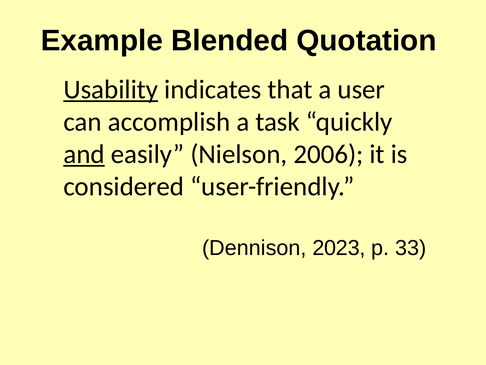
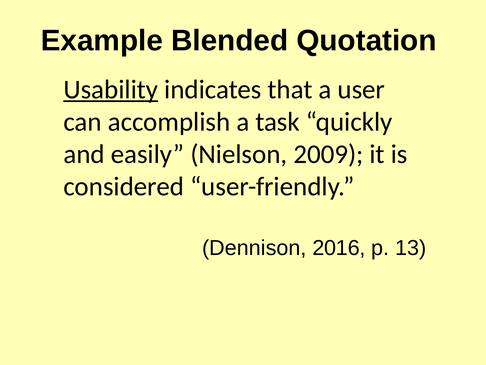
and underline: present -> none (84, 154)
2006: 2006 -> 2009 (328, 154)
2023: 2023 -> 2016 (339, 248)
33: 33 -> 13 (411, 248)
